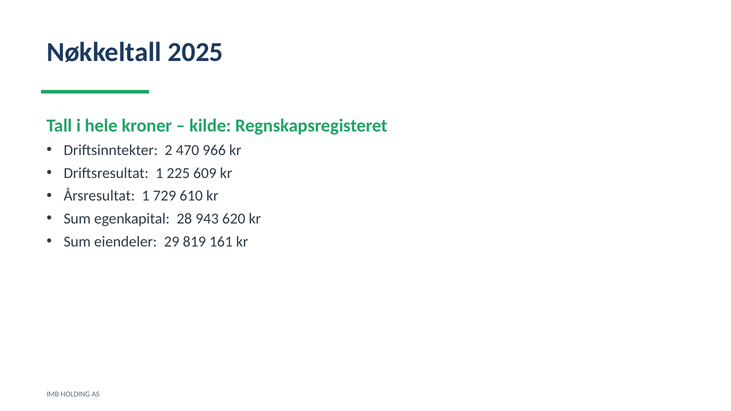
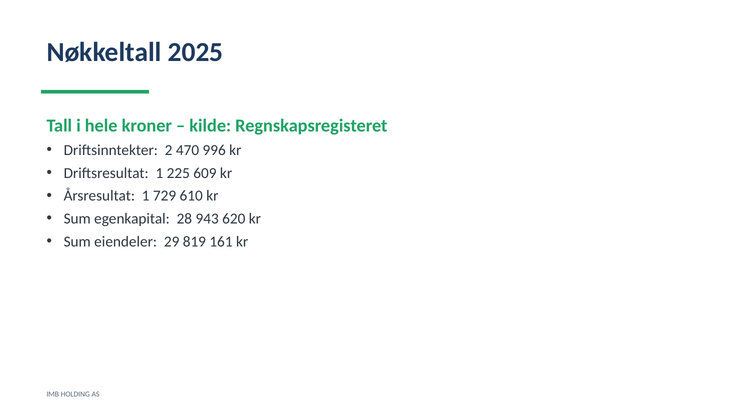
966: 966 -> 996 (214, 150)
